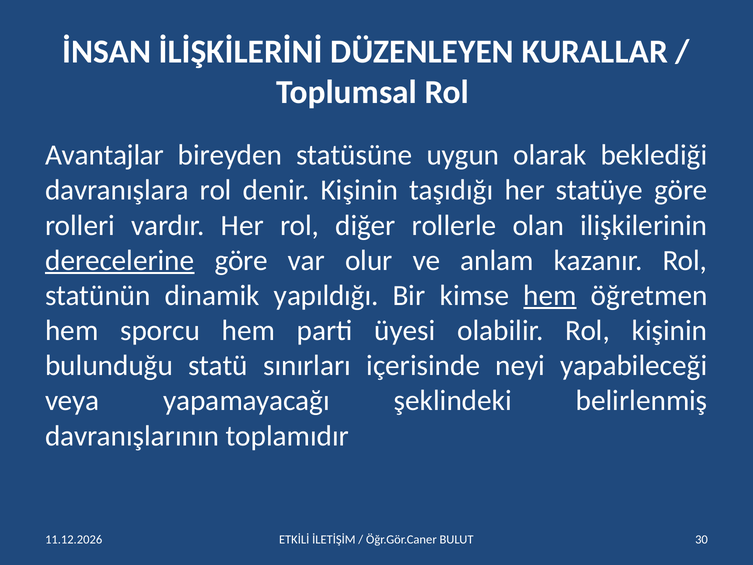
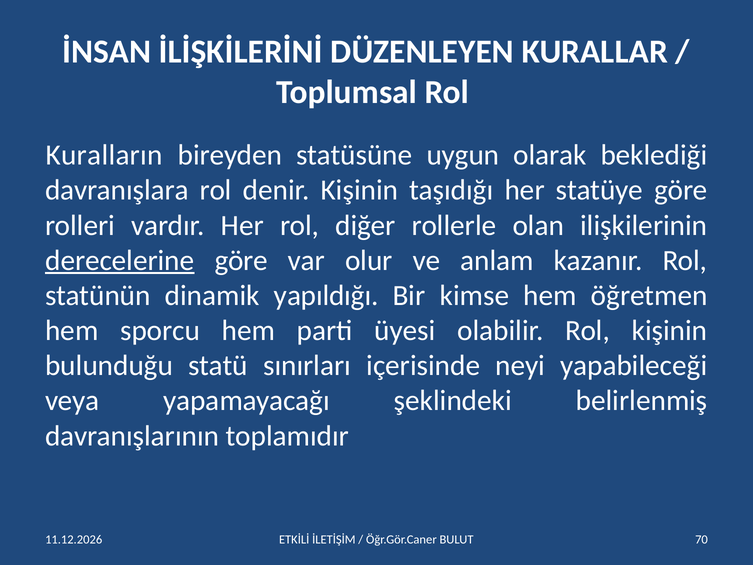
Avantajlar: Avantajlar -> Kuralların (104, 155)
hem underline: present -> none (550, 295)
30: 30 -> 70 (701, 539)
